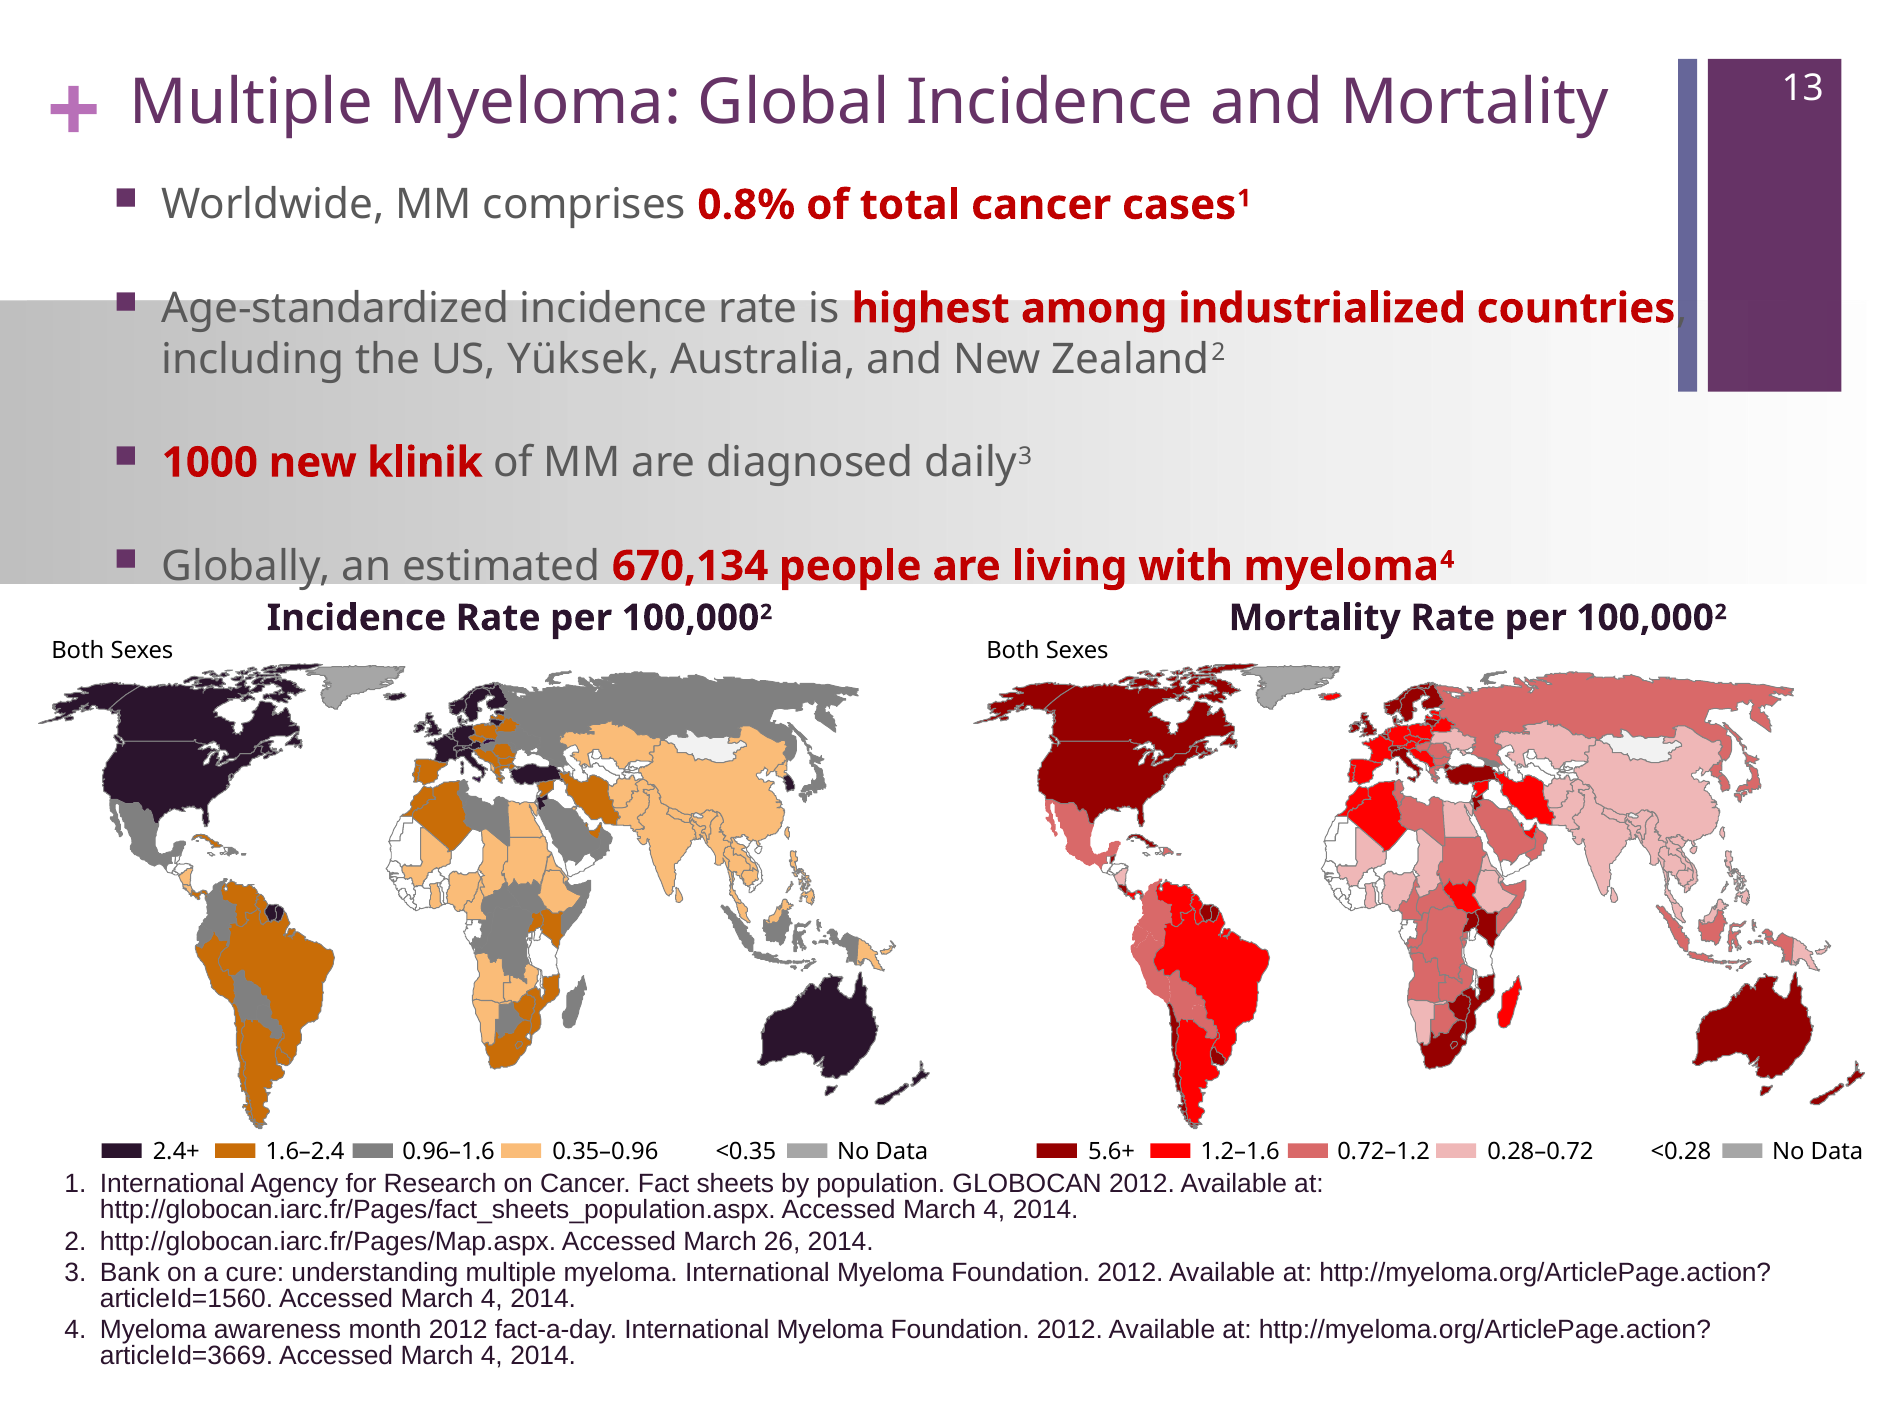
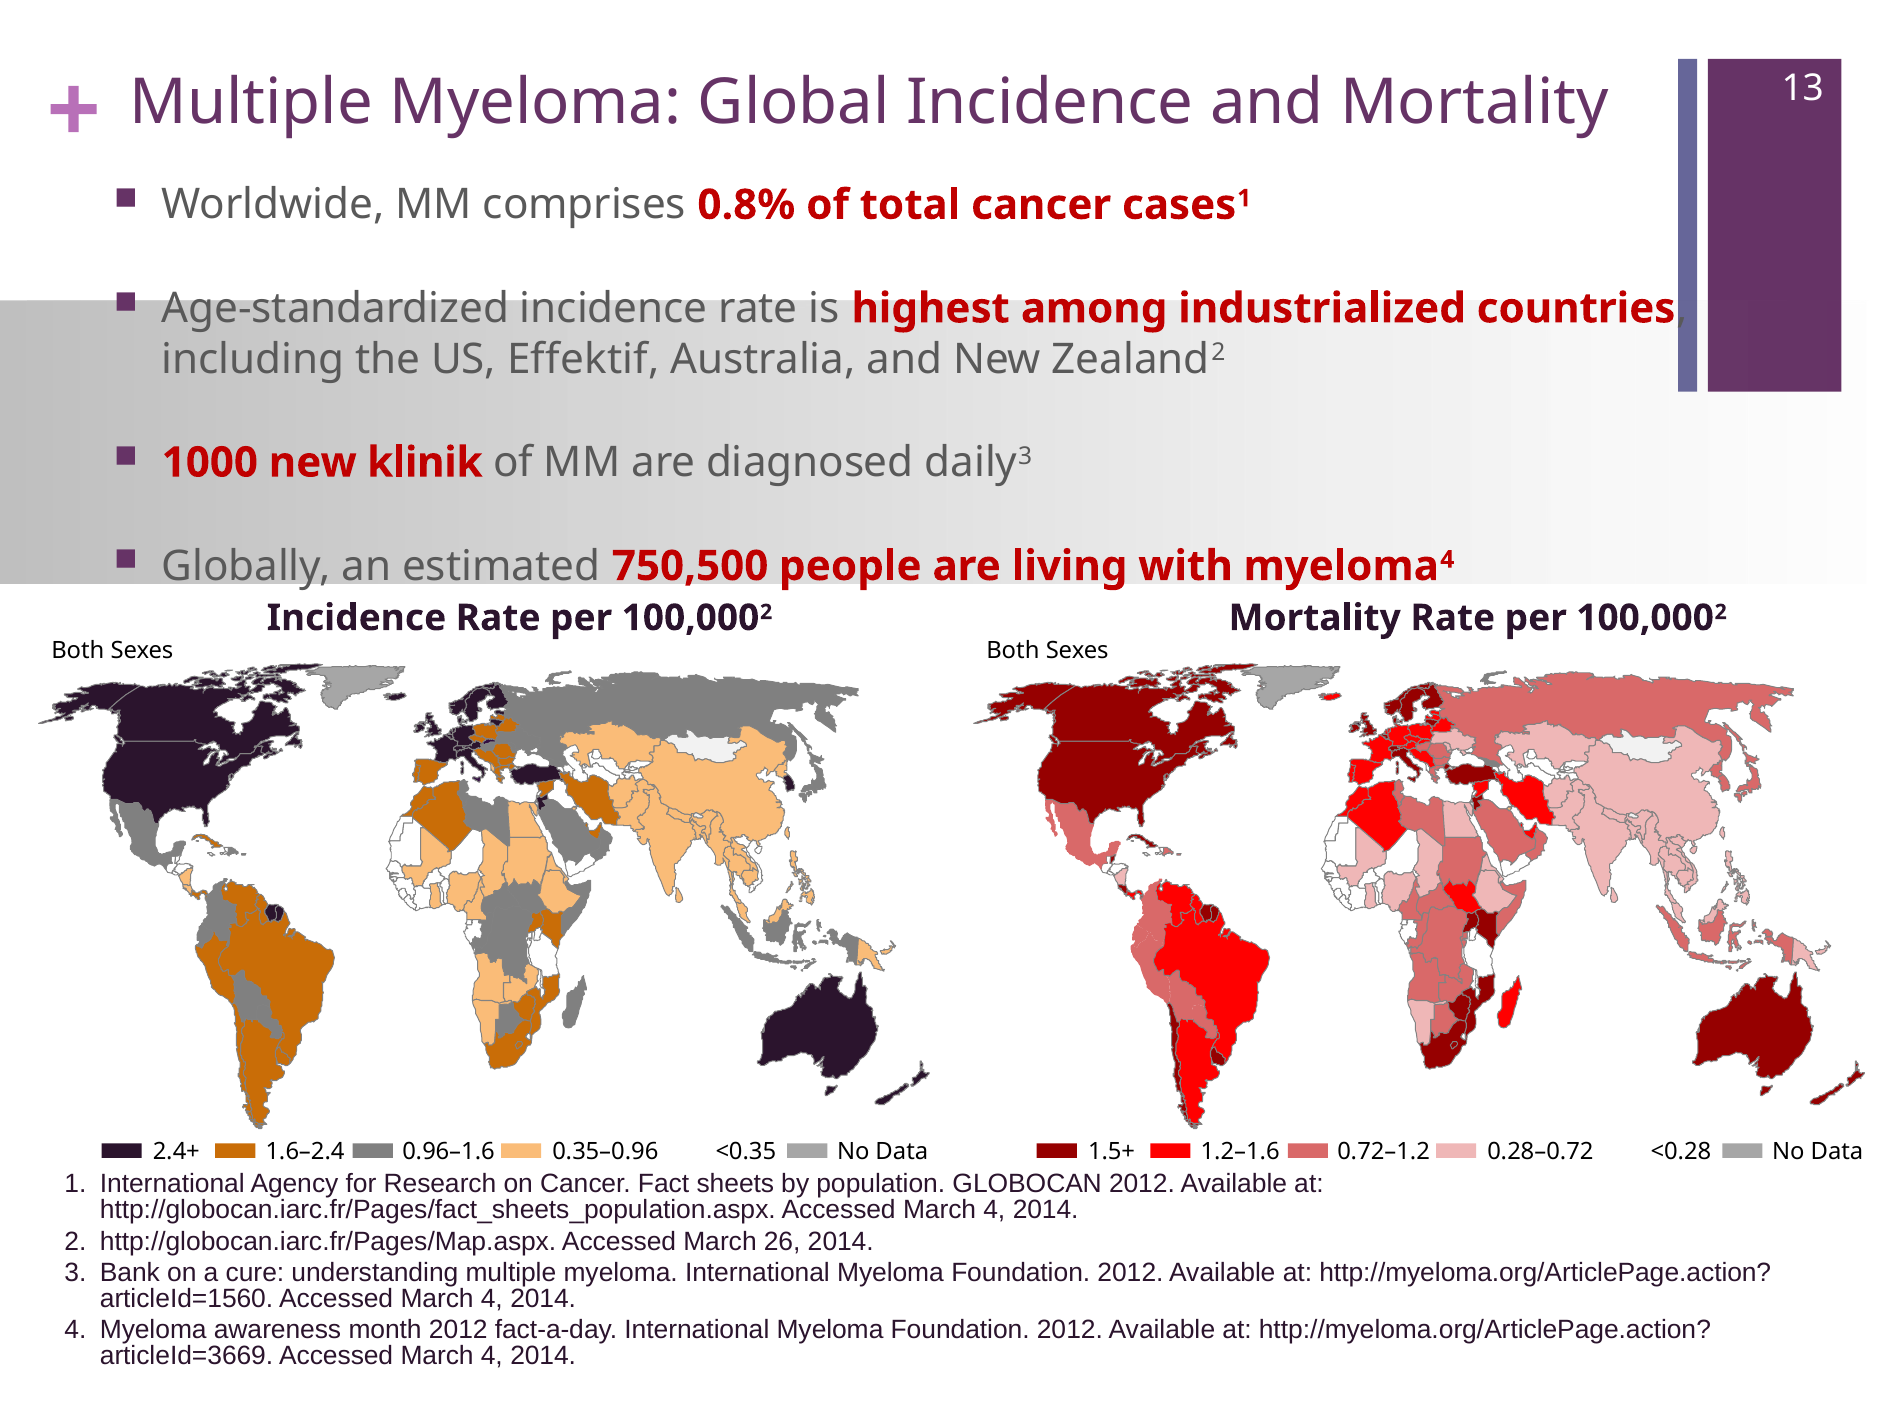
Yüksek: Yüksek -> Effektif (583, 359)
670,134: 670,134 -> 750,500 (690, 566)
5.6+: 5.6+ -> 1.5+ (1112, 1151)
